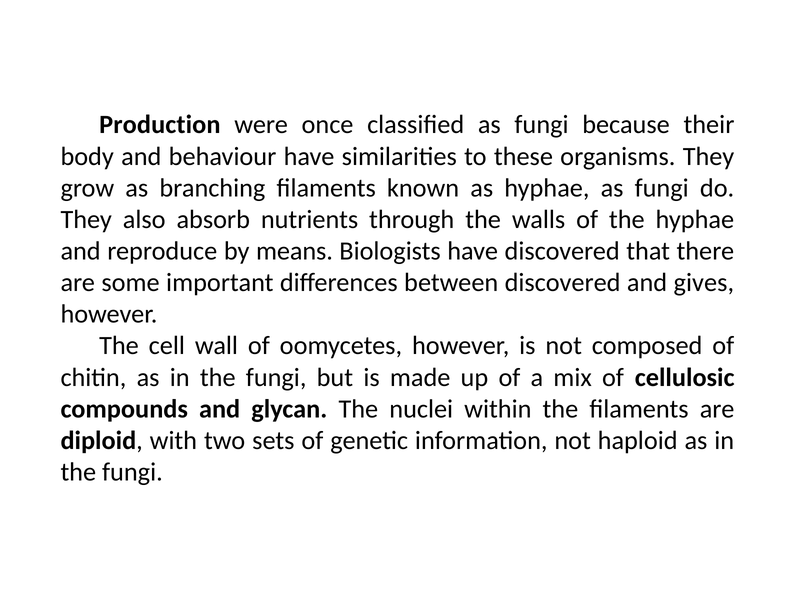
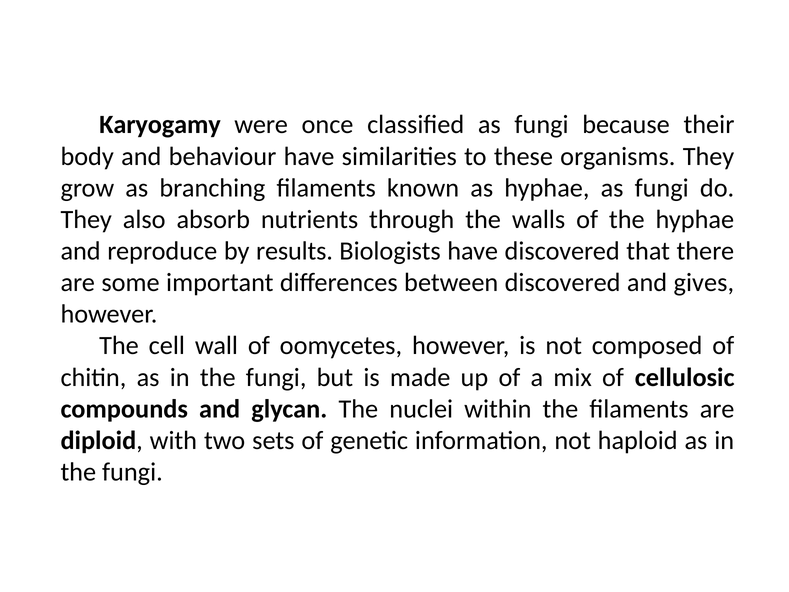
Production: Production -> Karyogamy (160, 125)
means: means -> results (295, 251)
